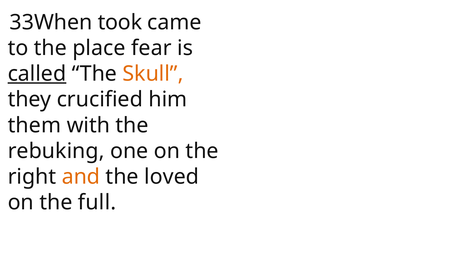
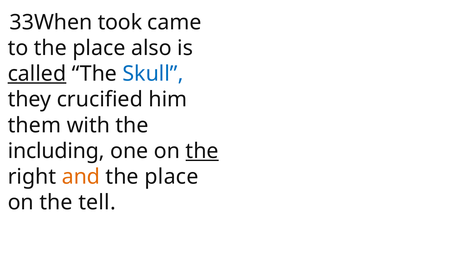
fear: fear -> also (151, 48)
Skull colour: orange -> blue (153, 74)
rebuking: rebuking -> including (56, 151)
the underline: none -> present (202, 151)
loved: loved -> place (172, 176)
full: full -> tell (97, 202)
